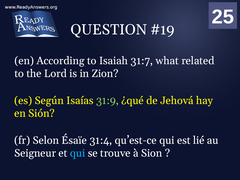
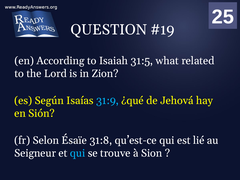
31:7: 31:7 -> 31:5 (142, 61)
31:9 colour: light green -> light blue (107, 101)
31:4: 31:4 -> 31:8 (101, 140)
